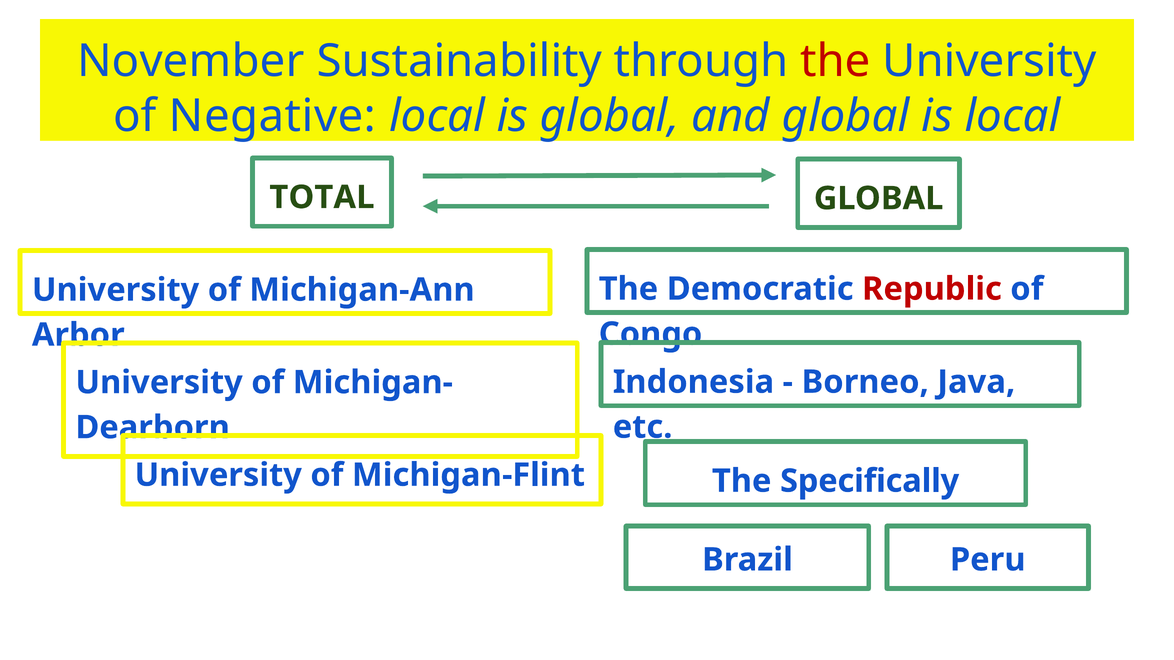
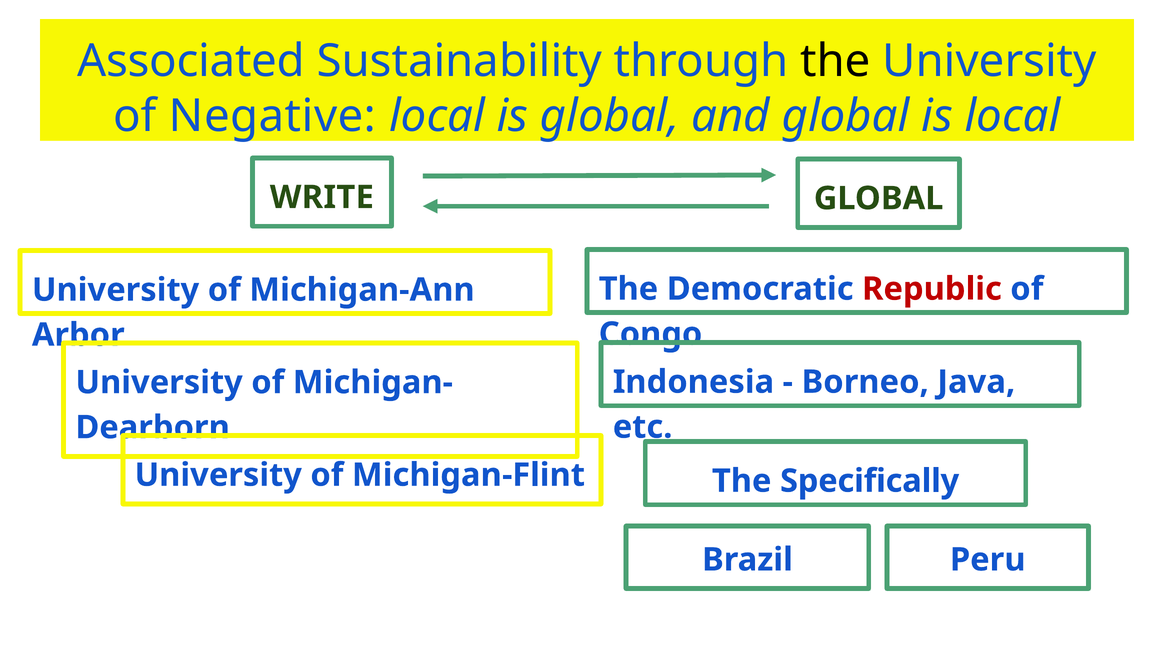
November: November -> Associated (191, 61)
the colour: red -> black (836, 61)
TOTAL: TOTAL -> WRITE (322, 197)
